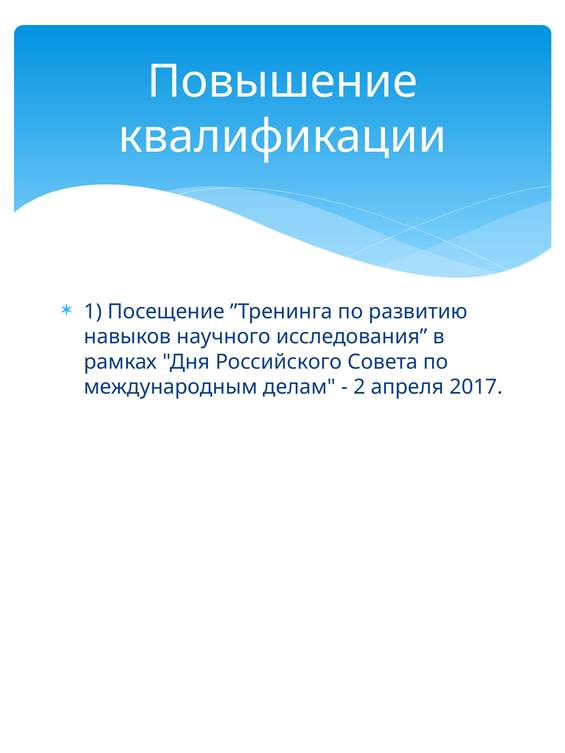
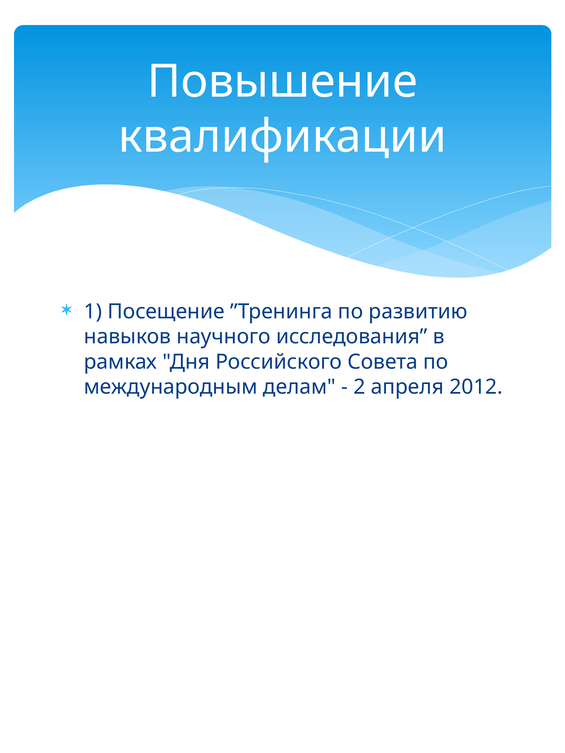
2017: 2017 -> 2012 (476, 387)
